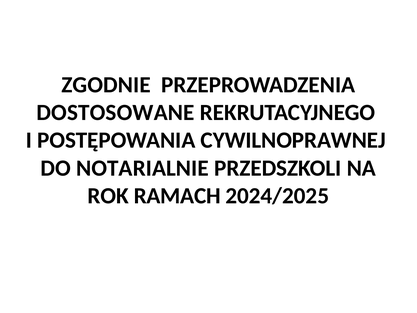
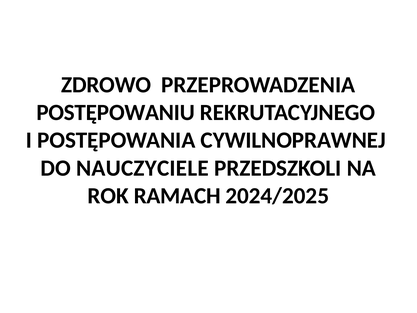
ZGODNIE: ZGODNIE -> ZDROWO (106, 85)
DOSTOSOWANE: DOSTOSOWANE -> POSTĘPOWANIU (116, 112)
NOTARIALNIE: NOTARIALNIE -> NAUCZYCIELE (142, 168)
